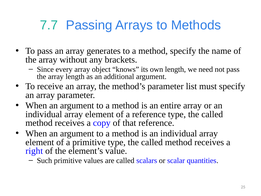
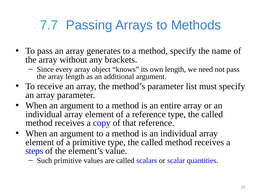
right: right -> steps (34, 151)
